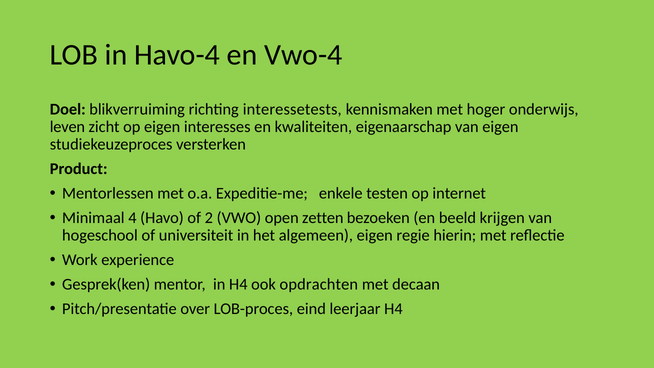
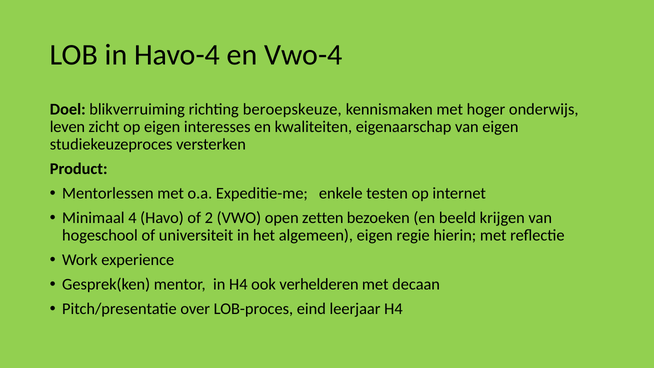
interessetests: interessetests -> beroepskeuze (292, 109)
opdrachten: opdrachten -> verhelderen (319, 284)
